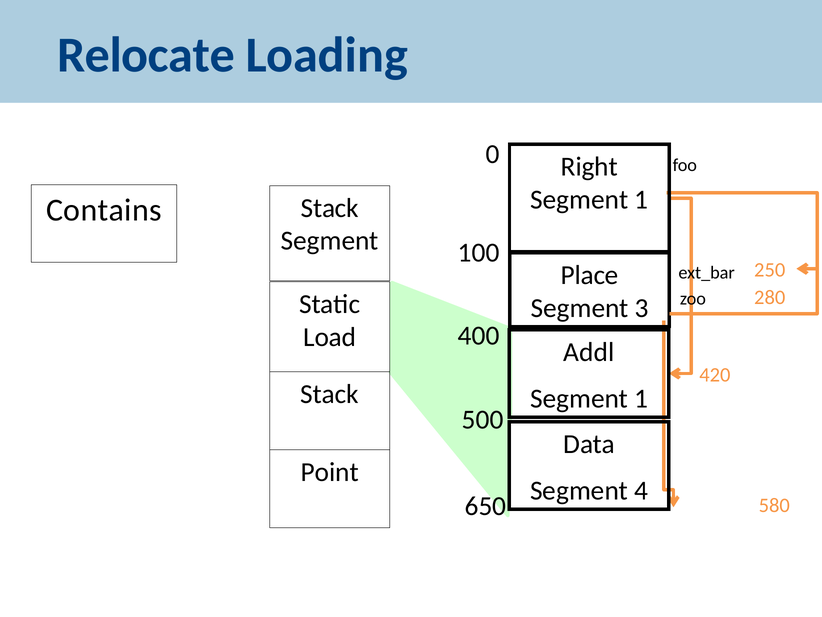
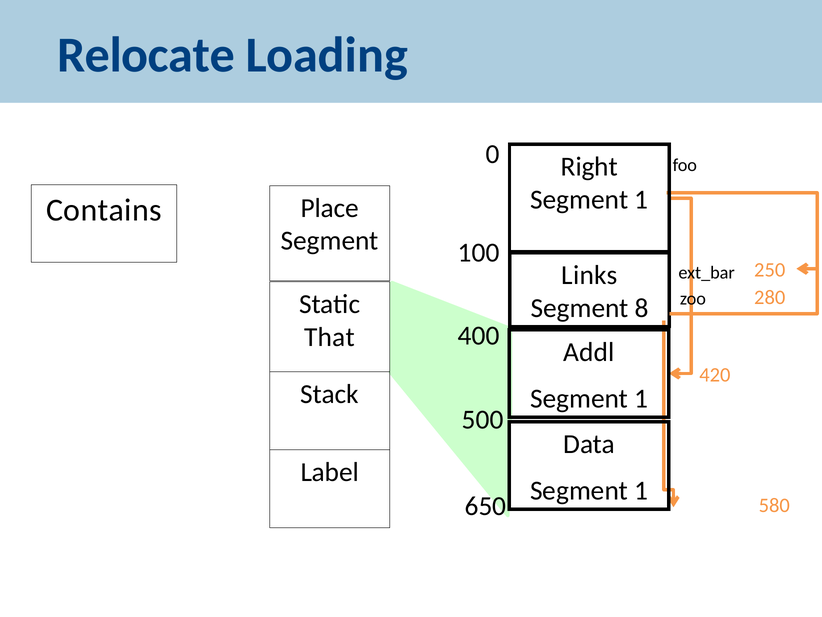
Stack: Stack -> Place (330, 208)
Place: Place -> Links (589, 275)
3: 3 -> 8 (642, 308)
Load: Load -> That (330, 337)
Point: Point -> Label (330, 472)
4: 4 -> 1 (641, 490)
